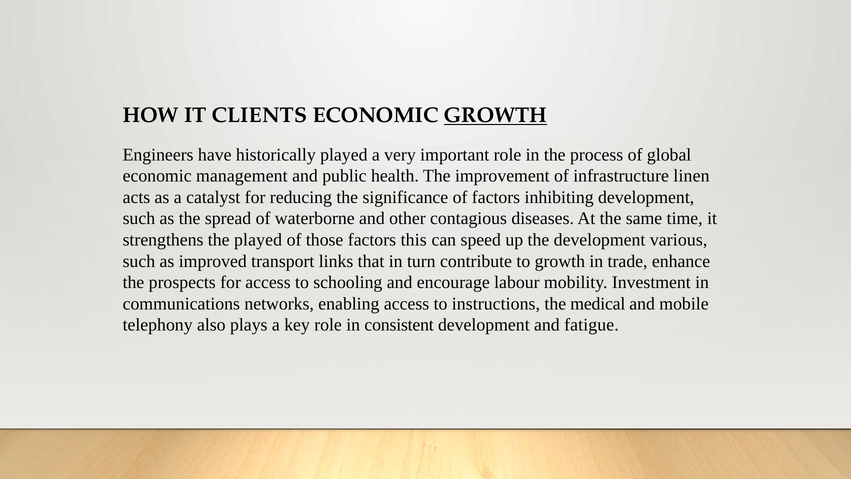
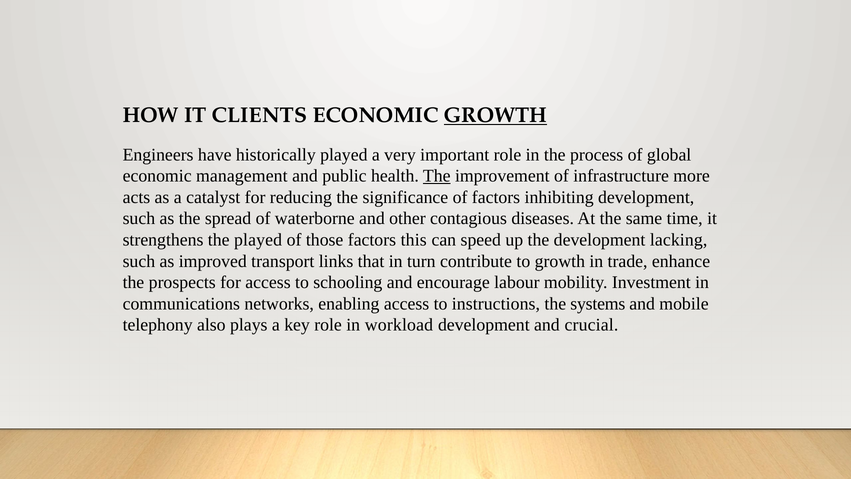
The underline: none -> present (437, 176)
linen: linen -> more (692, 176)
various: various -> lacking (679, 240)
medical: medical -> systems (598, 304)
consistent: consistent -> workload (399, 325)
fatigue: fatigue -> crucial (591, 325)
